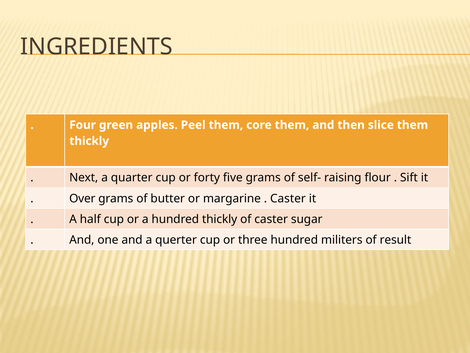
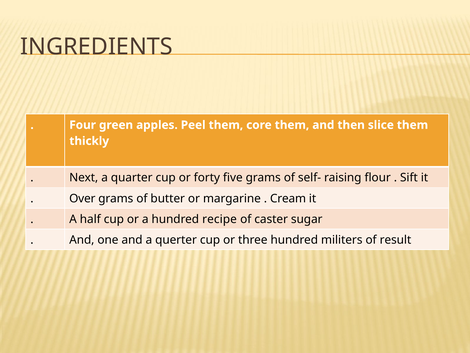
Caster: Caster -> Cream (288, 198)
hundred thickly: thickly -> recipe (220, 219)
